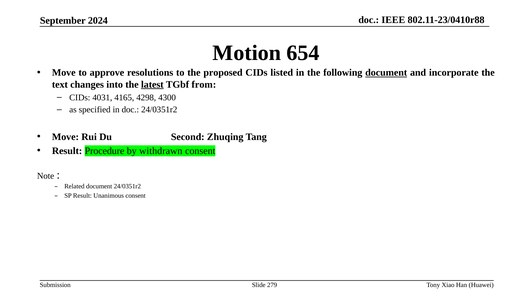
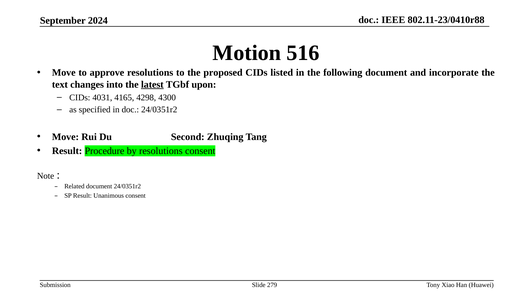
654: 654 -> 516 (303, 53)
document underline: present -> none (386, 73)
from: from -> upon (204, 85)
by withdrawn: withdrawn -> resolutions (161, 151)
